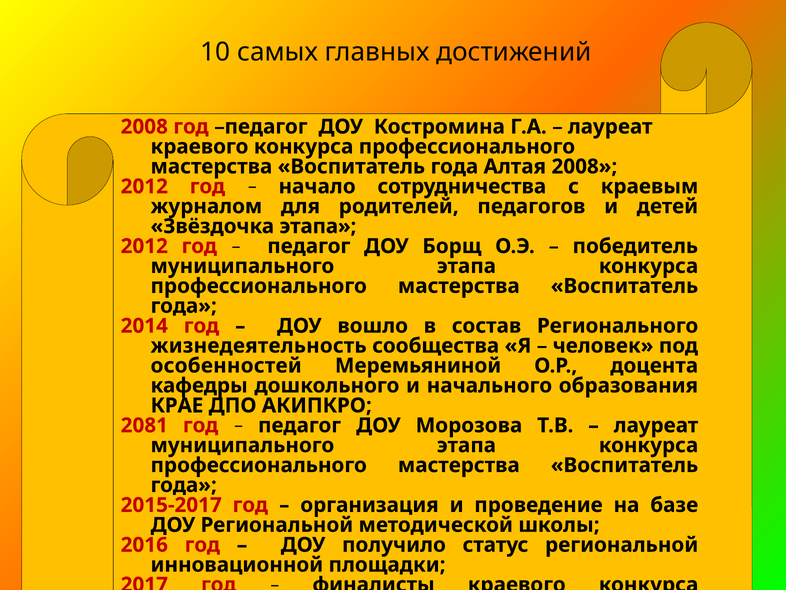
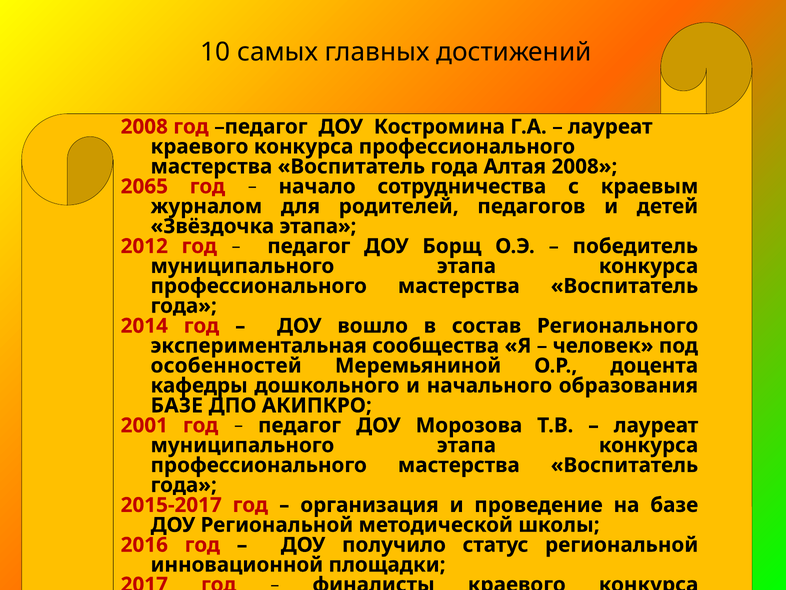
2012: 2012 -> 2065 (144, 186)
жизнедеятельность: жизнедеятельность -> экспериментальная (259, 345)
КРАЕ: КРАЕ -> БАЗЕ (177, 405)
2081: 2081 -> 2001 (144, 425)
